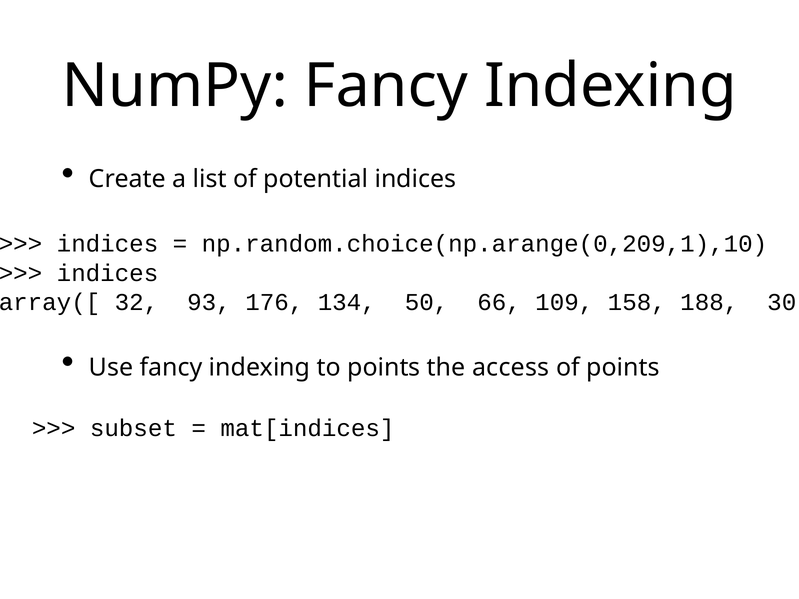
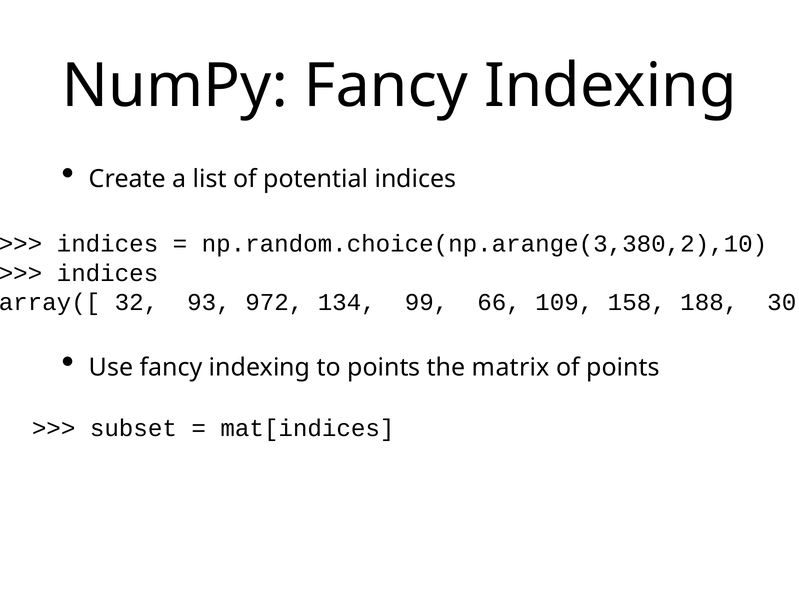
np.random.choice(np.arange(0,209,1),10: np.random.choice(np.arange(0,209,1),10 -> np.random.choice(np.arange(3,380,2),10 (484, 244)
176: 176 -> 972 (274, 302)
50: 50 -> 99 (427, 302)
access: access -> matrix (511, 368)
